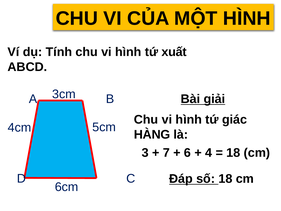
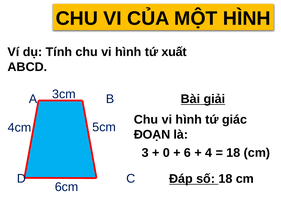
HÀNG: HÀNG -> ĐOẠN (152, 134)
7: 7 -> 0 (166, 153)
